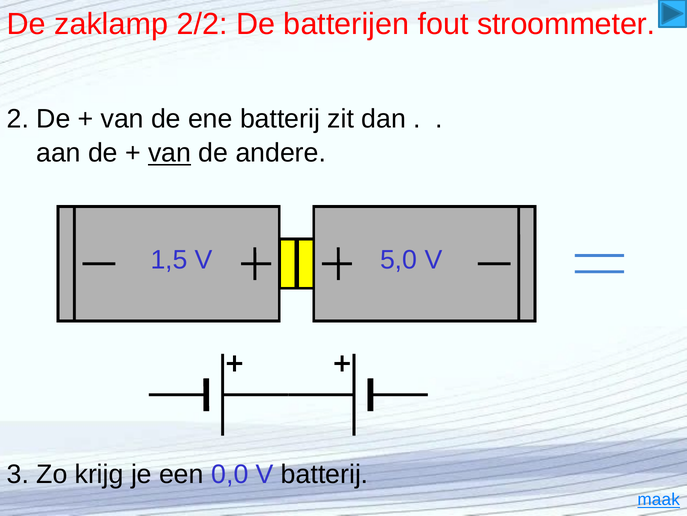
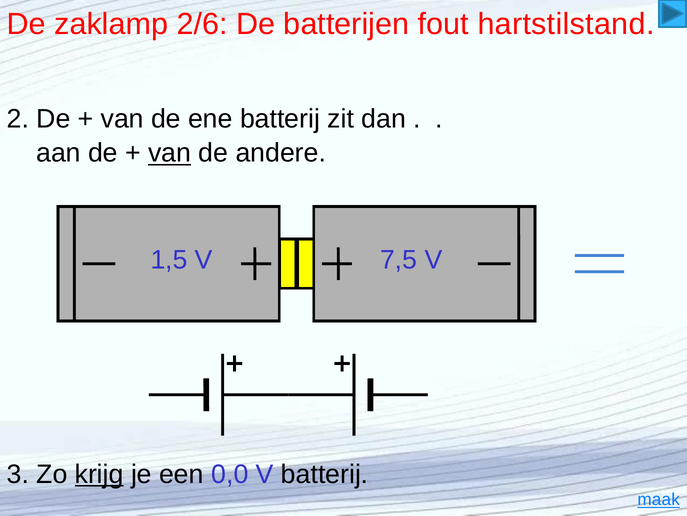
2/2: 2/2 -> 2/6 (202, 24)
stroommeter: stroommeter -> hartstilstand (566, 24)
5,0: 5,0 -> 7,5 (399, 260)
krijg underline: none -> present (99, 474)
